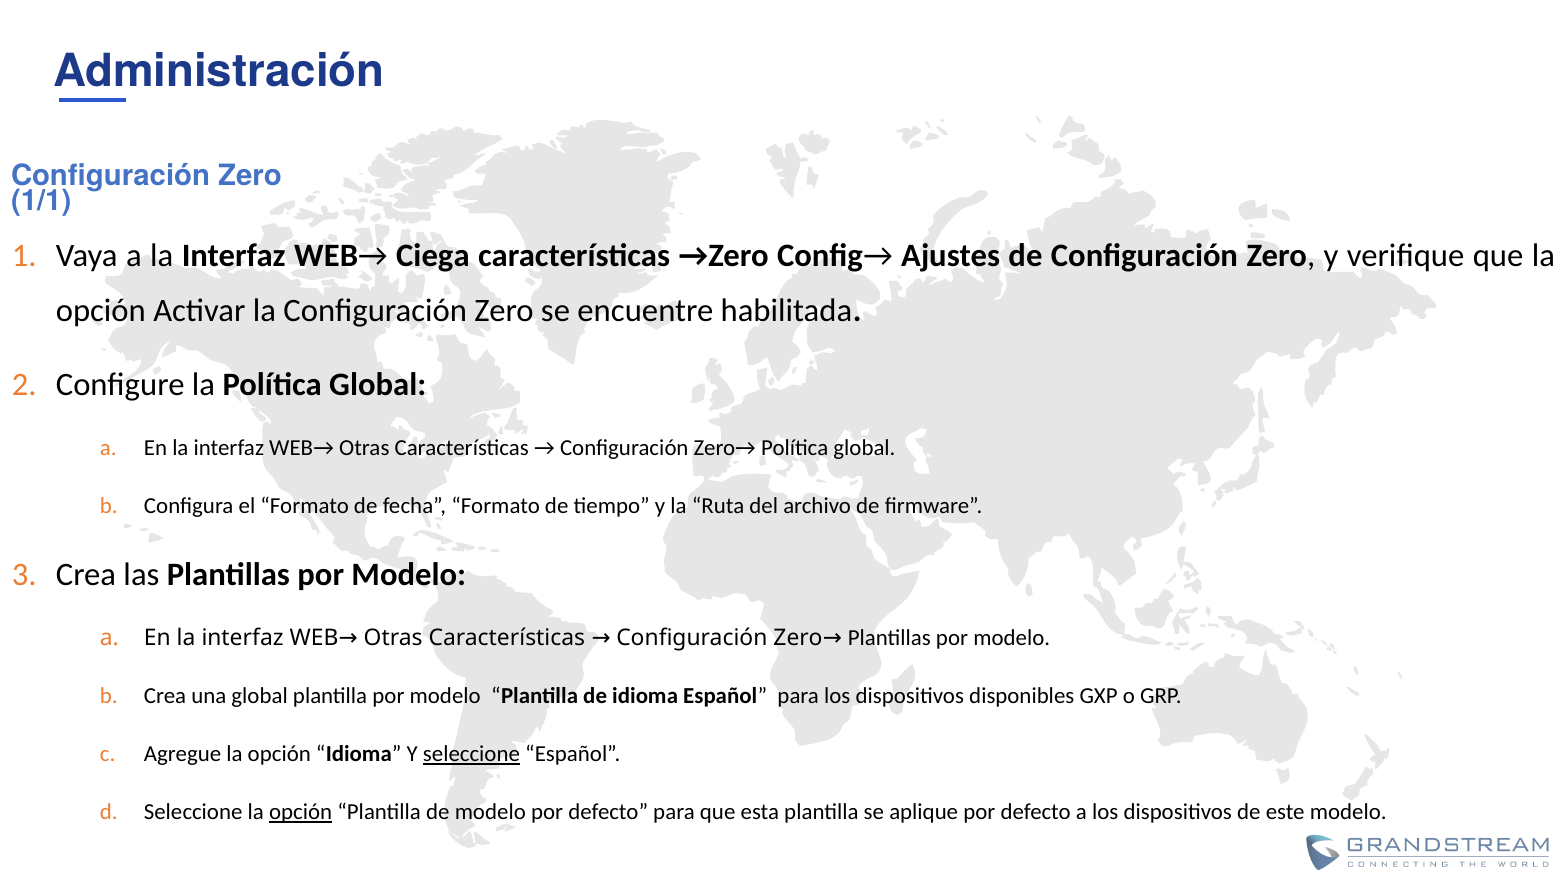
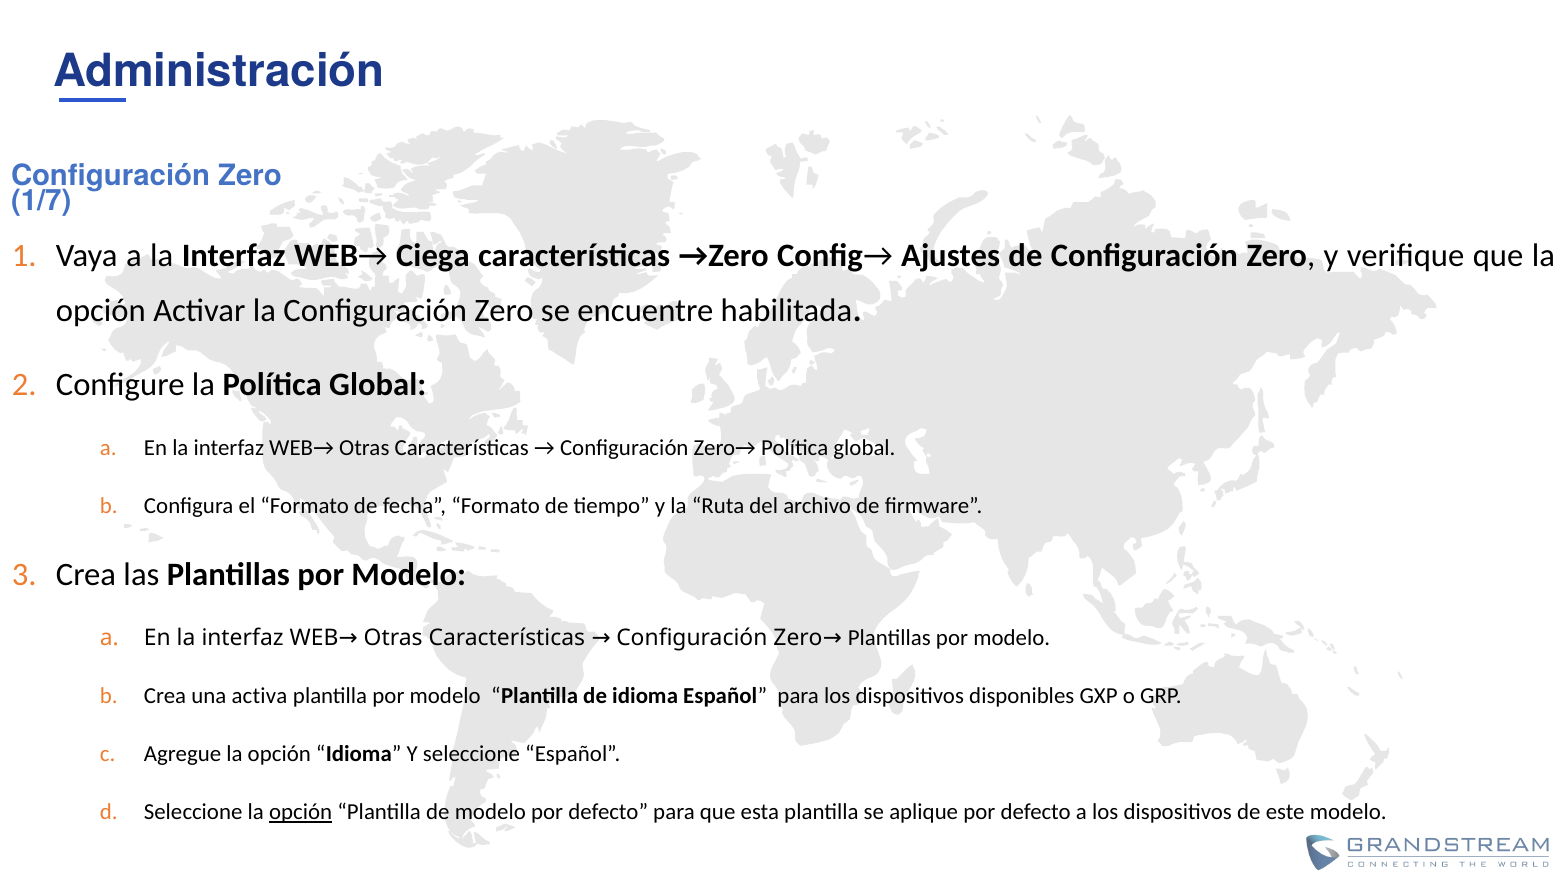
1/1: 1/1 -> 1/7 (41, 201)
una global: global -> activa (259, 697)
seleccione underline: present -> none (471, 755)
